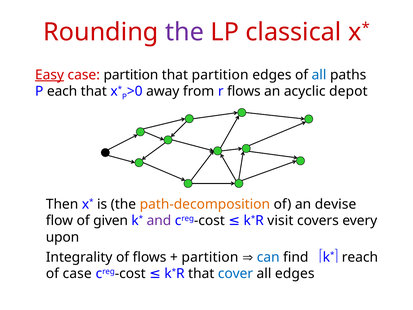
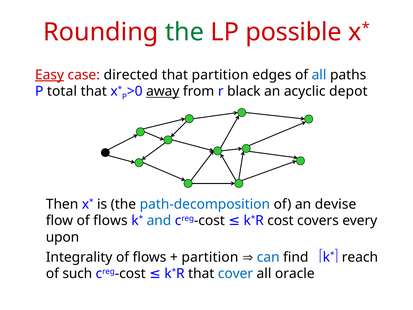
the colour: purple -> green (184, 32)
classical: classical -> possible (294, 32)
case partition: partition -> directed (131, 75)
each: each -> total (62, 91)
away underline: none -> present (163, 91)
r flows: flows -> black (244, 91)
path-decomposition colour: orange -> blue (205, 204)
flow of given: given -> flows (110, 221)
and colour: purple -> blue (159, 221)
visit: visit -> cost (280, 221)
of case: case -> such (77, 274)
all edges: edges -> oracle (295, 274)
